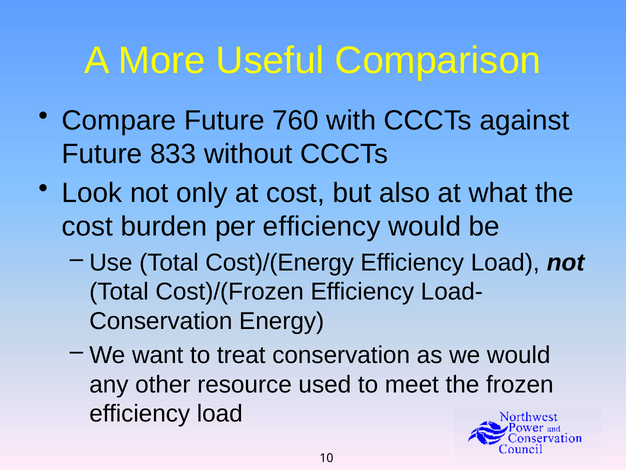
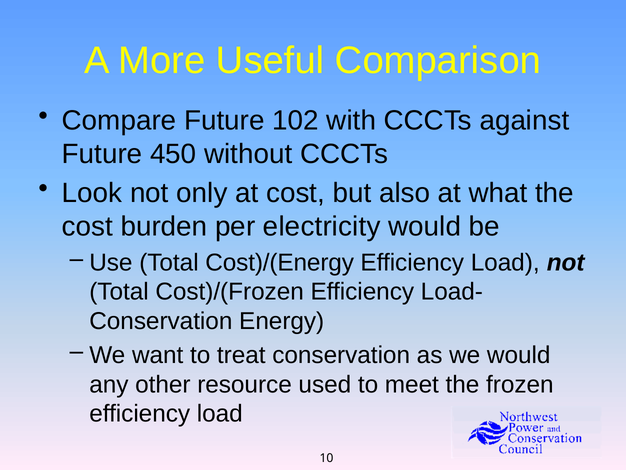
760: 760 -> 102 (296, 121)
833: 833 -> 450 (173, 154)
per efficiency: efficiency -> electricity (322, 226)
